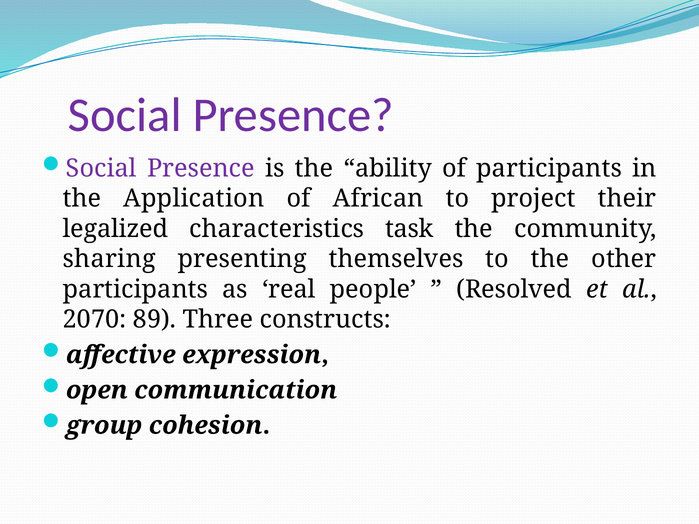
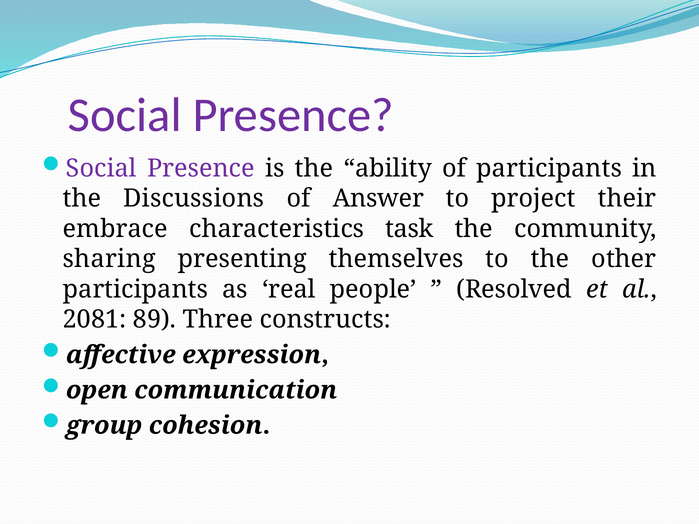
Application: Application -> Discussions (194, 199)
African: African -> Answer (378, 199)
legalized: legalized -> embrace (115, 229)
2070: 2070 -> 2081 (95, 320)
